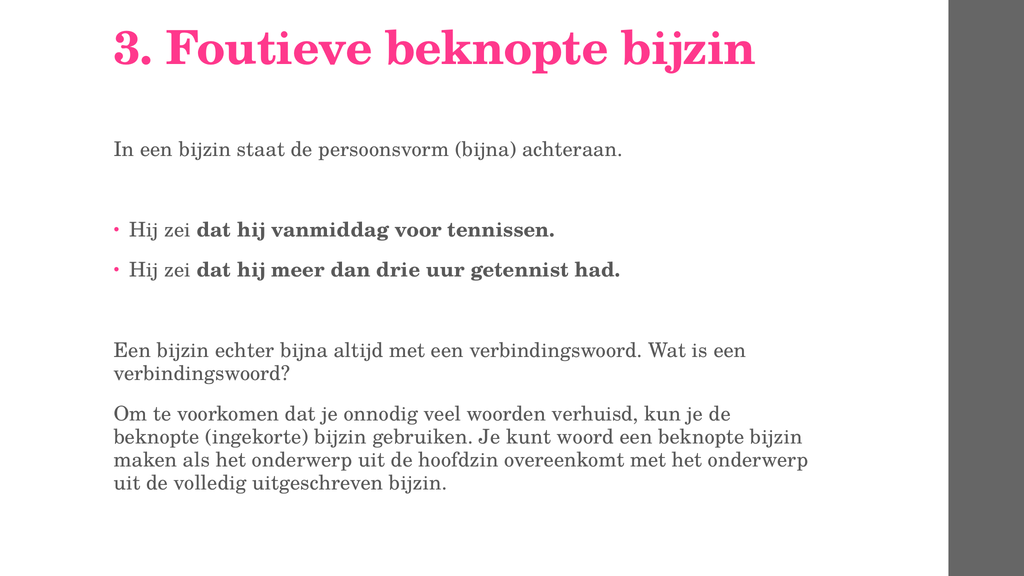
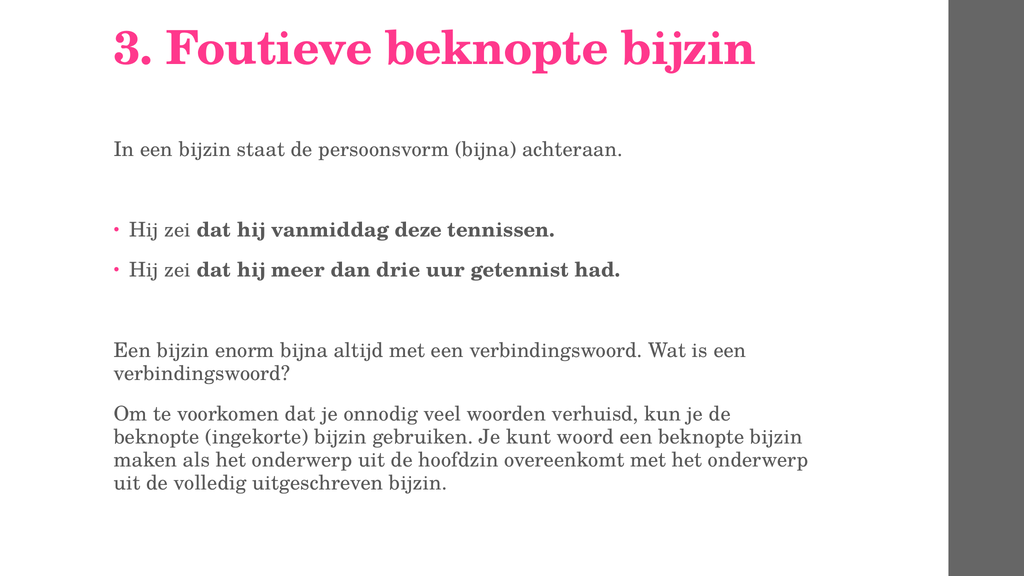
voor: voor -> deze (418, 230)
echter: echter -> enorm (245, 351)
